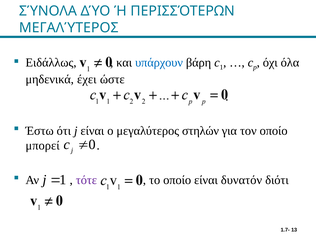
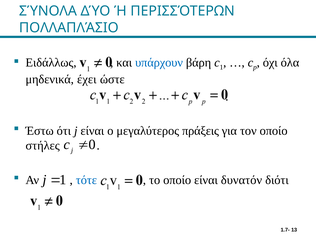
ΜΕΓΑΛΎΤΕΡΟΣ: ΜΕΓΑΛΎΤΕΡΟΣ -> ΠΟΛΛΑΠΛΆΣΙΟ (69, 28)
στηλών: στηλών -> πράξεις (200, 131)
μπορεί: μπορεί -> στήλες (43, 146)
τότε colour: purple -> blue (86, 180)
